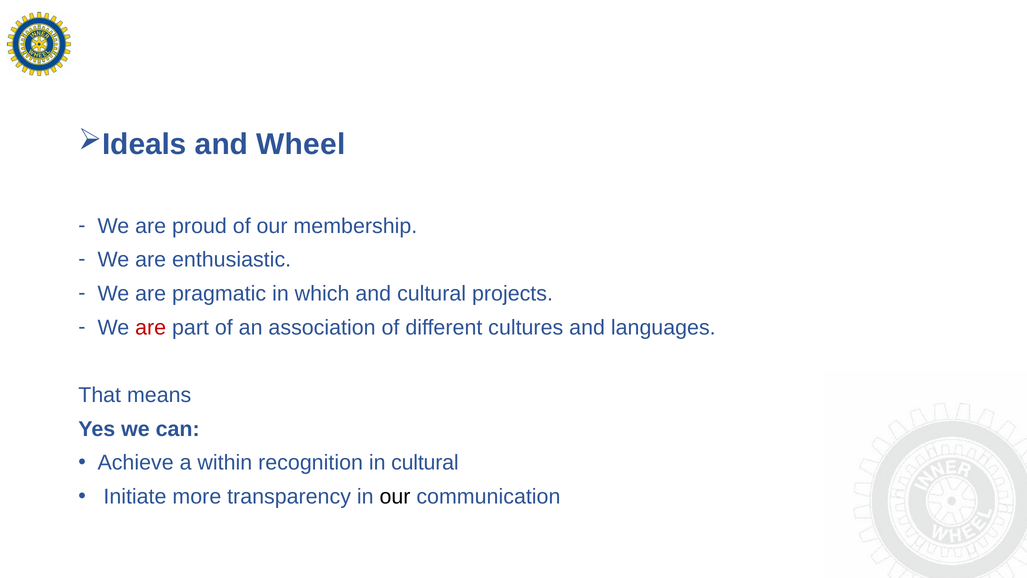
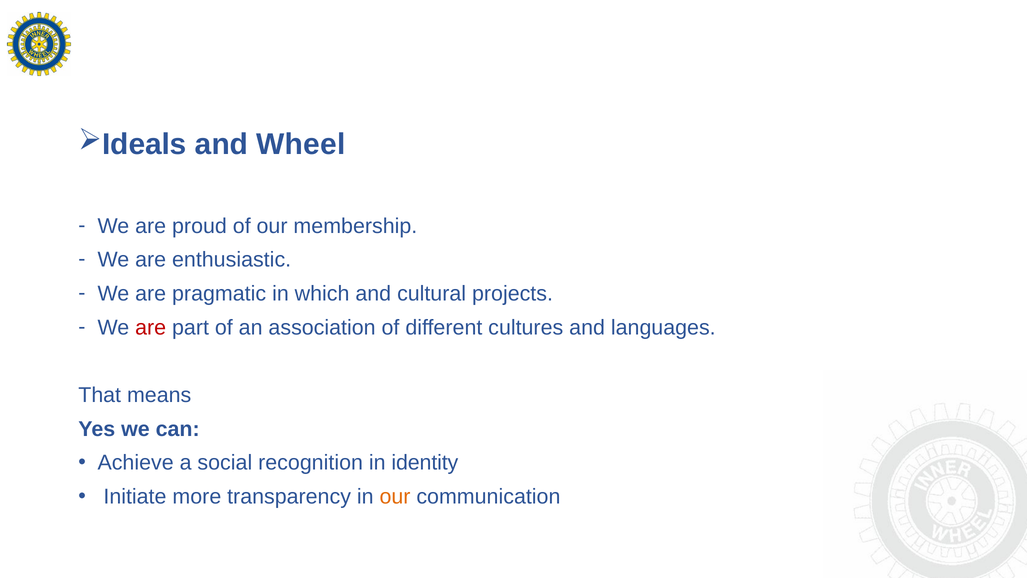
within: within -> social (225, 463)
in cultural: cultural -> identity (425, 463)
our colour: black -> orange (395, 496)
